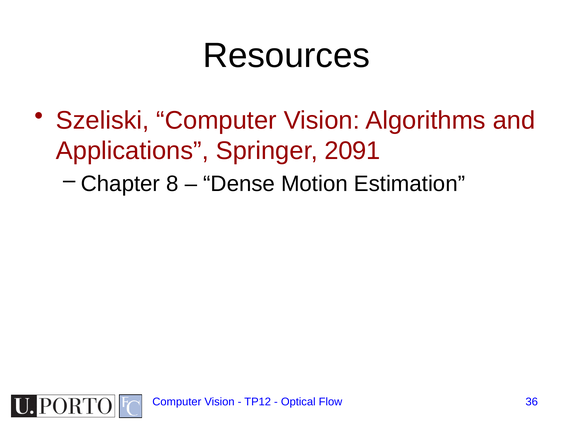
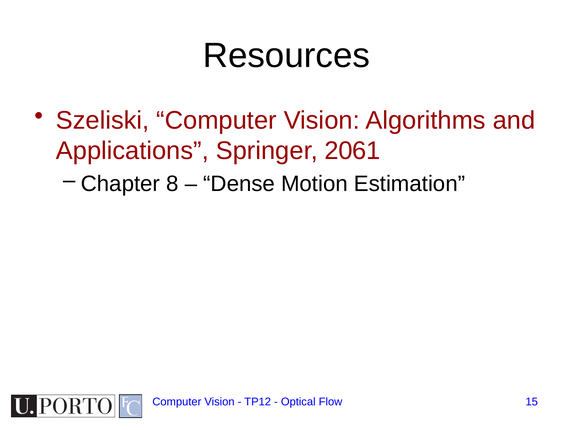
2091: 2091 -> 2061 (352, 151)
36: 36 -> 15 (532, 402)
